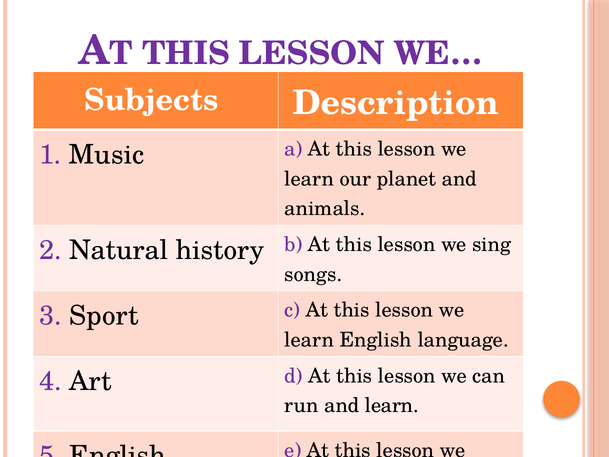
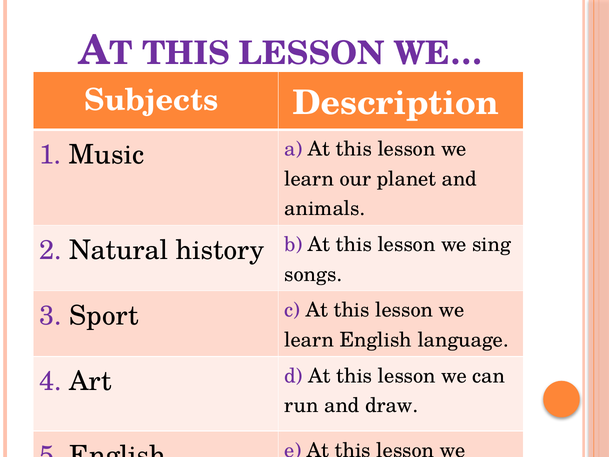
and learn: learn -> draw (392, 405)
